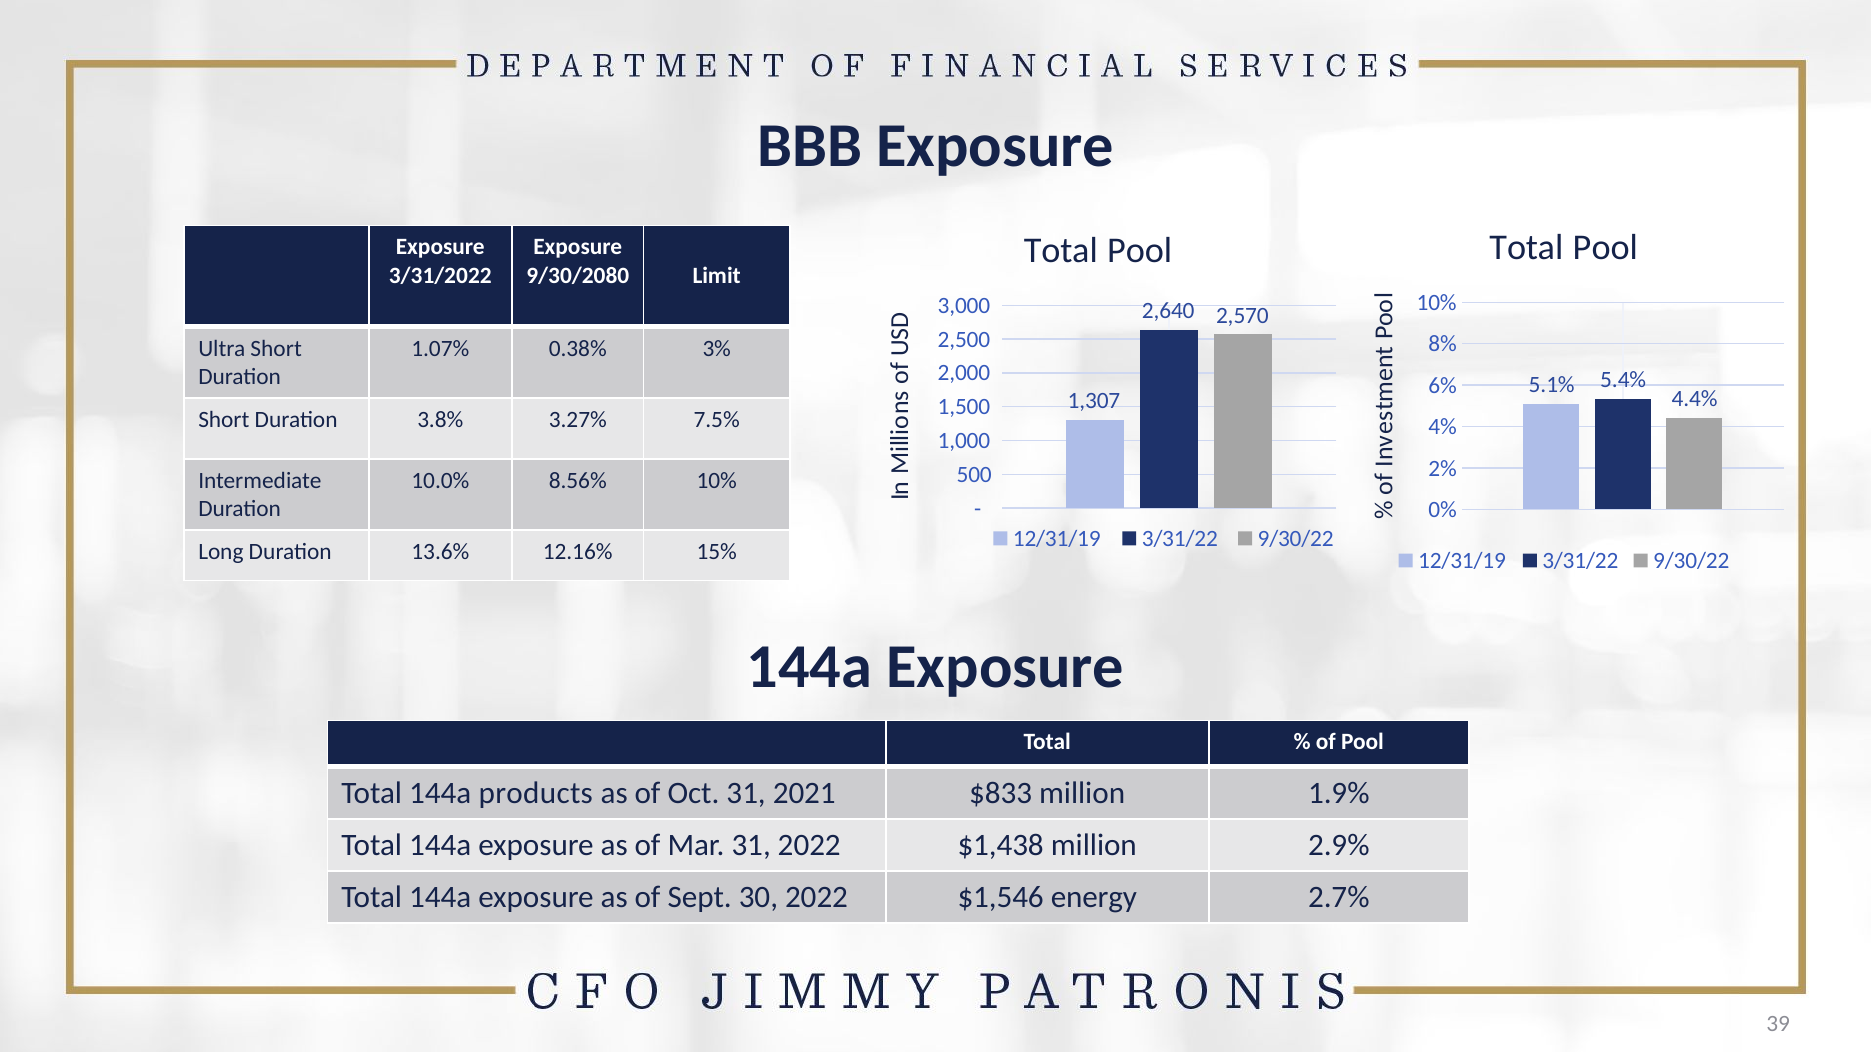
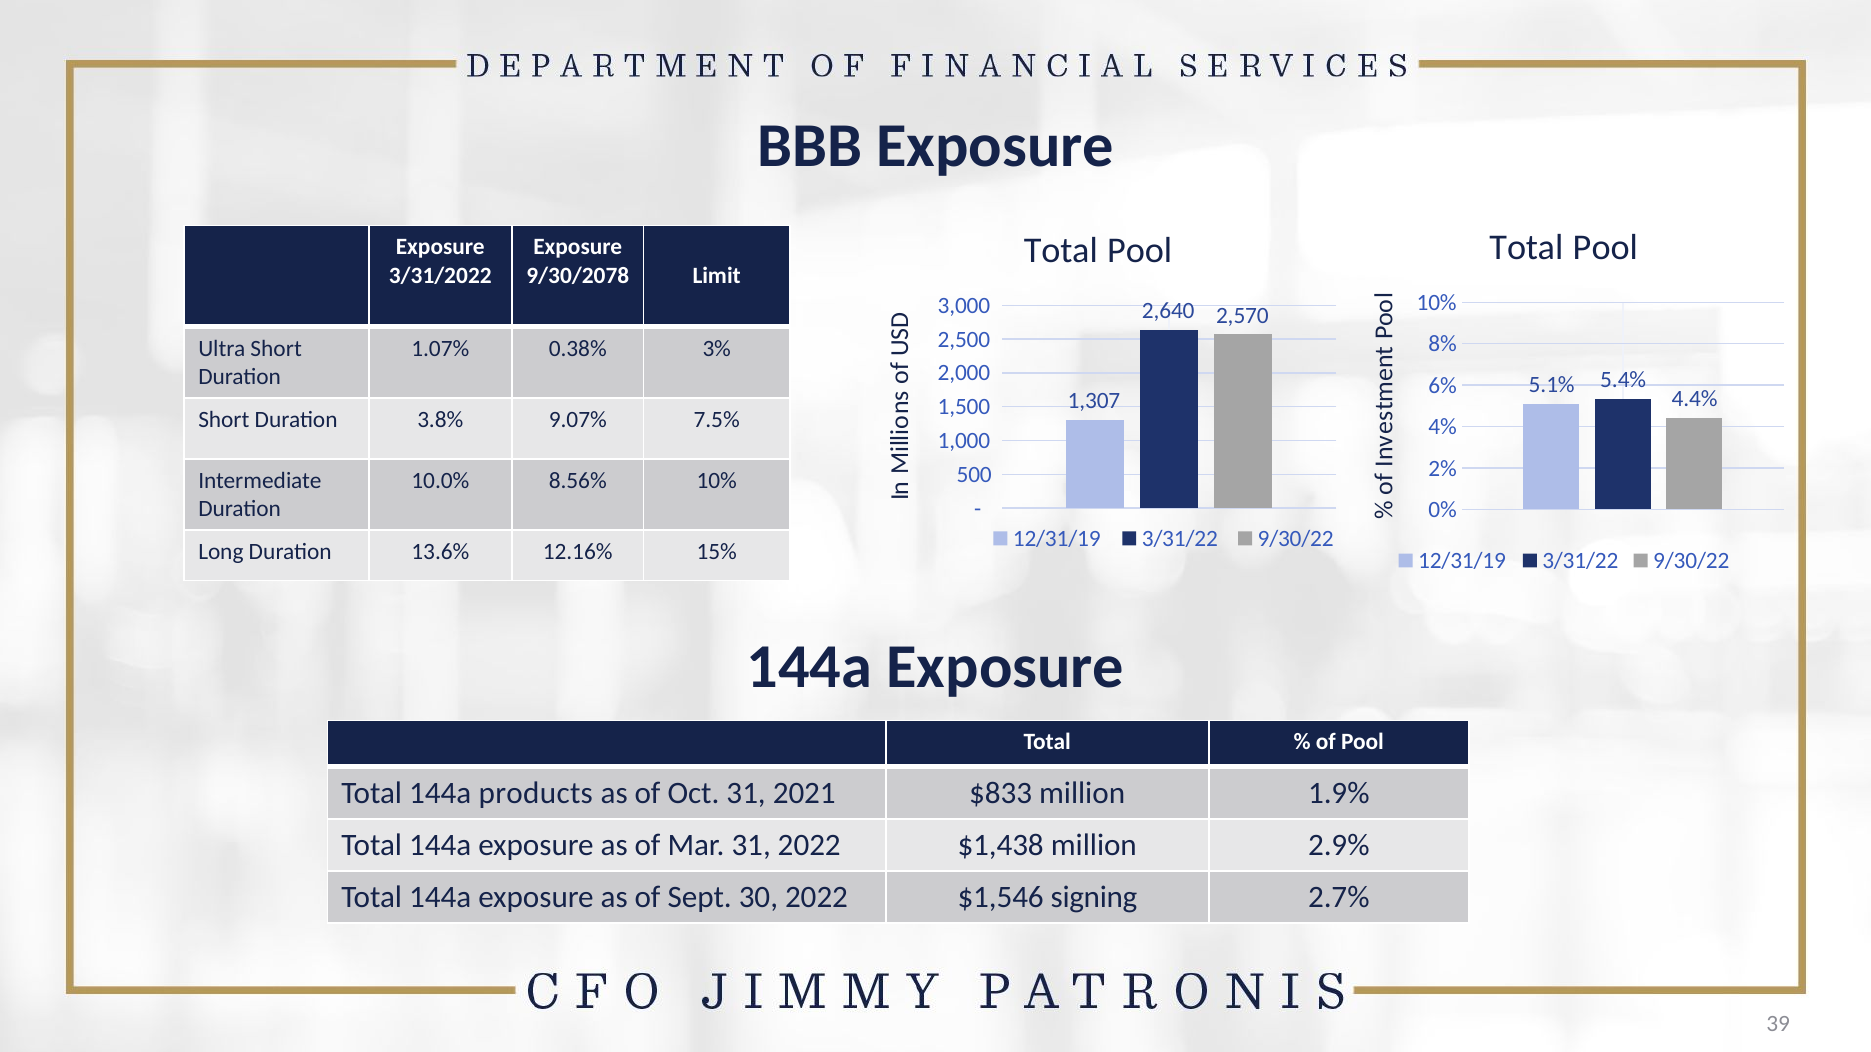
9/30/2080: 9/30/2080 -> 9/30/2078 (578, 276)
3.27%: 3.27% -> 9.07% (578, 420)
energy: energy -> signing (1094, 898)
